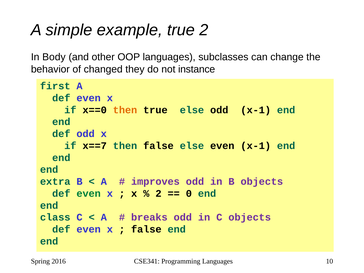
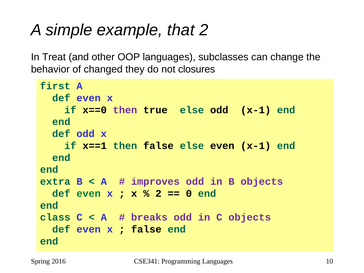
example true: true -> that (181, 30)
Body: Body -> Treat (54, 57)
instance: instance -> closures (197, 69)
then colour: orange -> purple (125, 110)
x==7: x==7 -> x==1 (95, 146)
